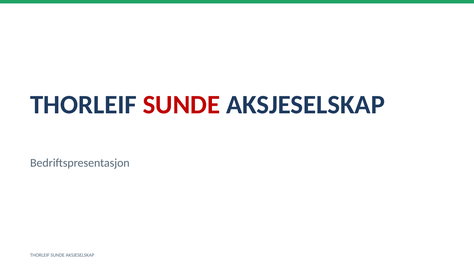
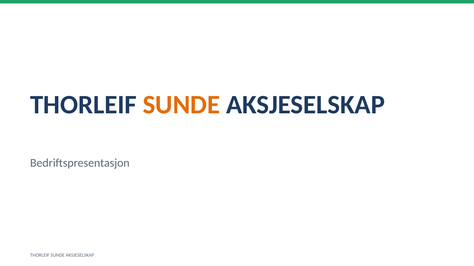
SUNDE colour: red -> orange (181, 105)
